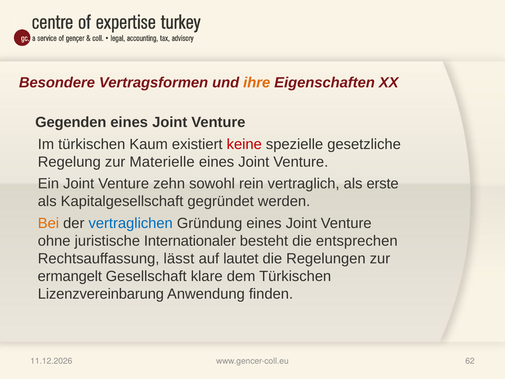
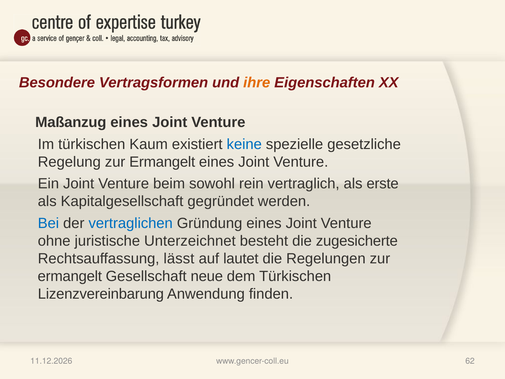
Gegenden: Gegenden -> Maßanzug (71, 122)
keine colour: red -> blue (244, 144)
Regelung zur Materielle: Materielle -> Ermangelt (162, 162)
zehn: zehn -> beim (169, 184)
Bei colour: orange -> blue (48, 223)
Internationaler: Internationaler -> Unterzeichnet (190, 241)
entsprechen: entsprechen -> zugesicherte (357, 241)
klare: klare -> neue (207, 276)
